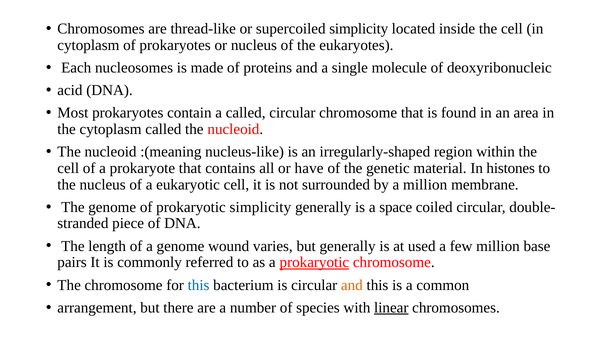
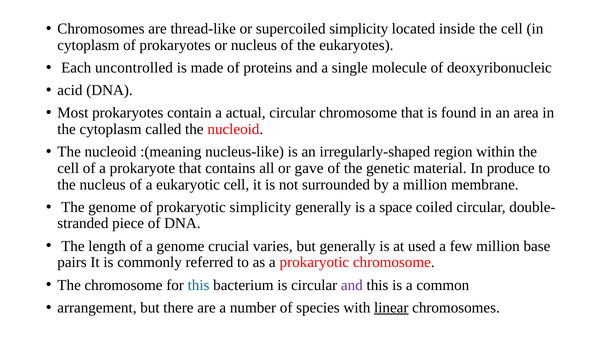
nucleosomes: nucleosomes -> uncontrolled (134, 68)
a called: called -> actual (246, 113)
have: have -> gave (309, 168)
histones: histones -> produce (511, 168)
wound: wound -> crucial (229, 246)
prokaryotic underline: present -> none (314, 262)
and colour: orange -> purple (352, 285)
